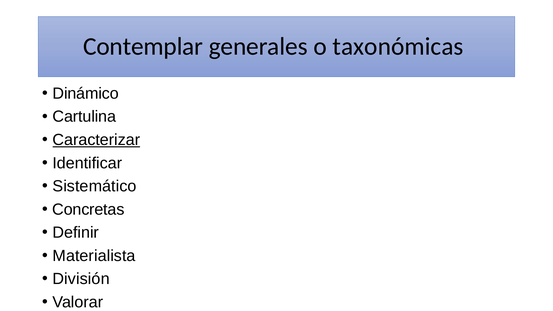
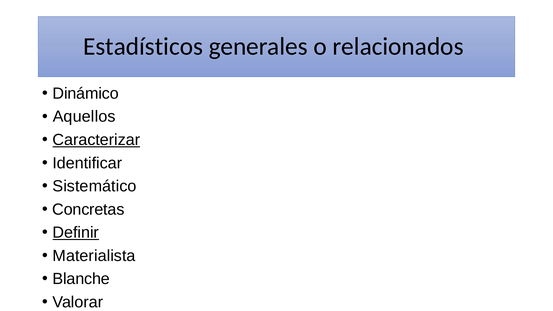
Contemplar: Contemplar -> Estadísticos (143, 46)
taxonómicas: taxonómicas -> relacionados (398, 46)
Cartulina: Cartulina -> Aquellos (84, 117)
Definir underline: none -> present (76, 233)
División: División -> Blanche (81, 279)
